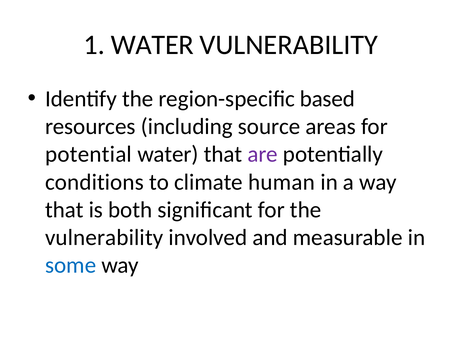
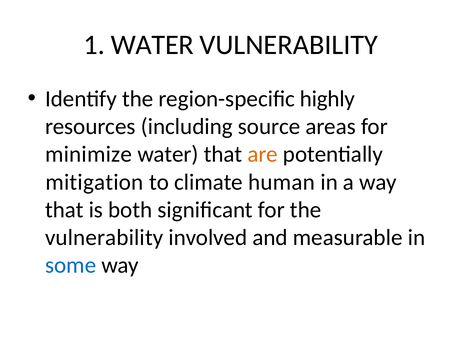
based: based -> highly (327, 99)
potential: potential -> minimize (89, 154)
are colour: purple -> orange (263, 154)
conditions: conditions -> mitigation (94, 182)
